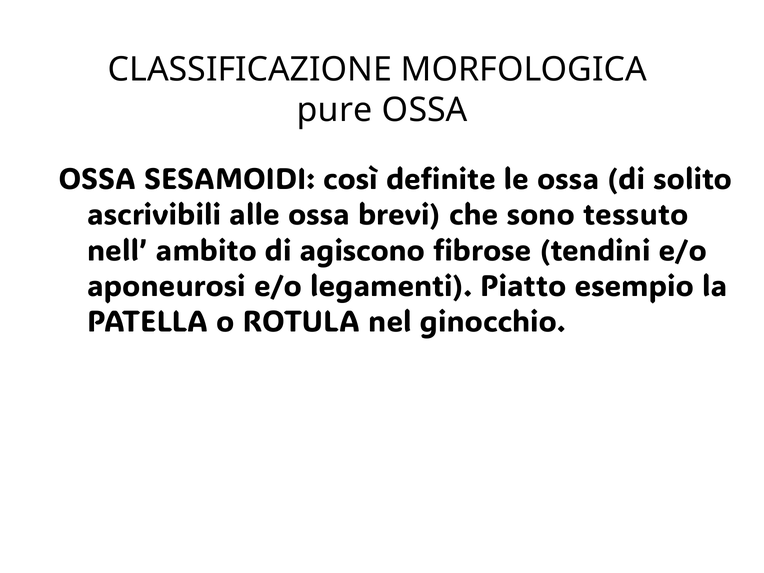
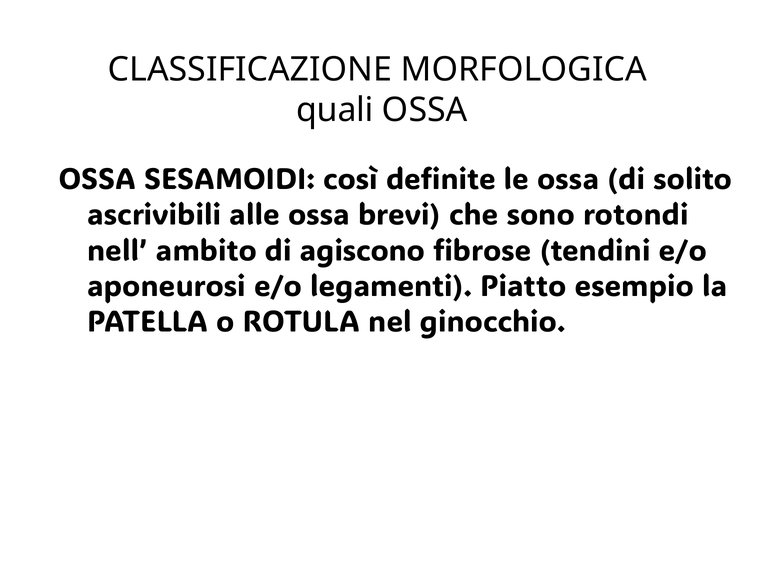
pure: pure -> quali (335, 110)
tessuto: tessuto -> rotondi (636, 215)
